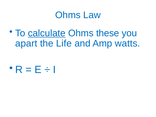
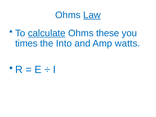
Law underline: none -> present (92, 15)
apart: apart -> times (26, 43)
Life: Life -> Into (64, 43)
